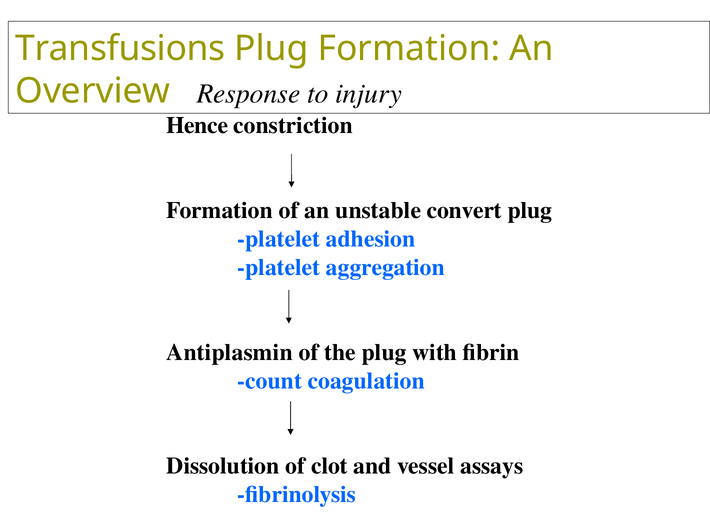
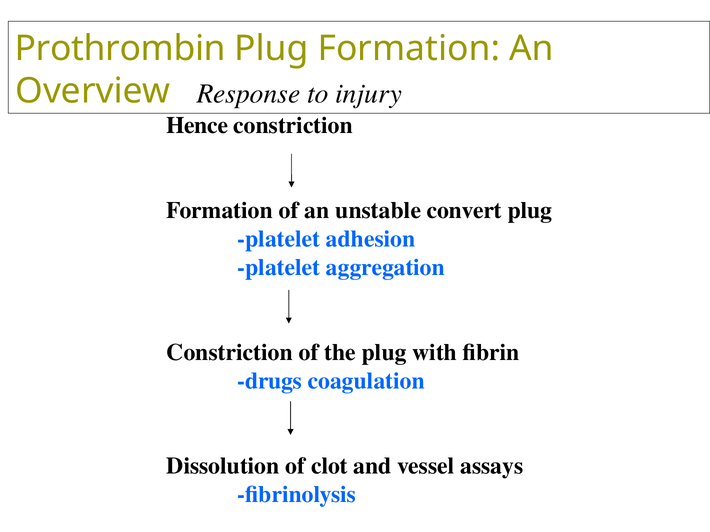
Transfusions: Transfusions -> Prothrombin (120, 49)
Antiplasmin: Antiplasmin -> Constriction (230, 353)
count: count -> drugs (270, 381)
